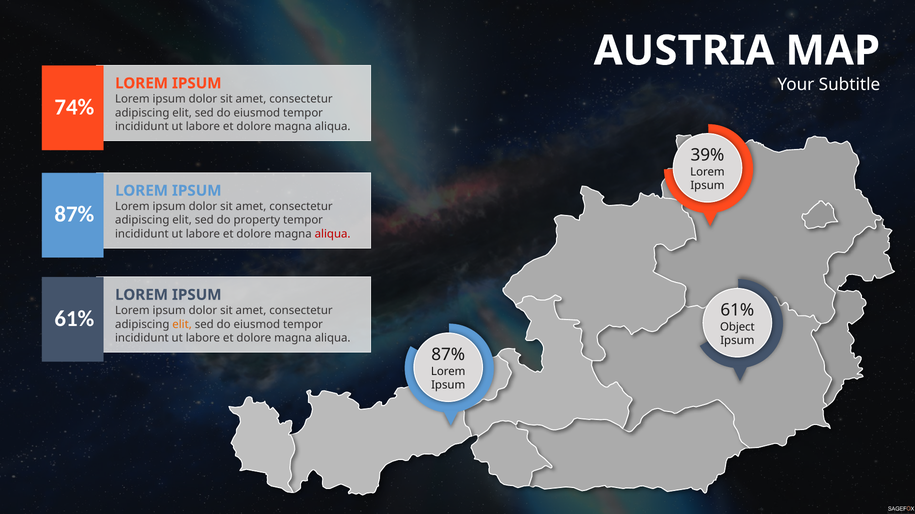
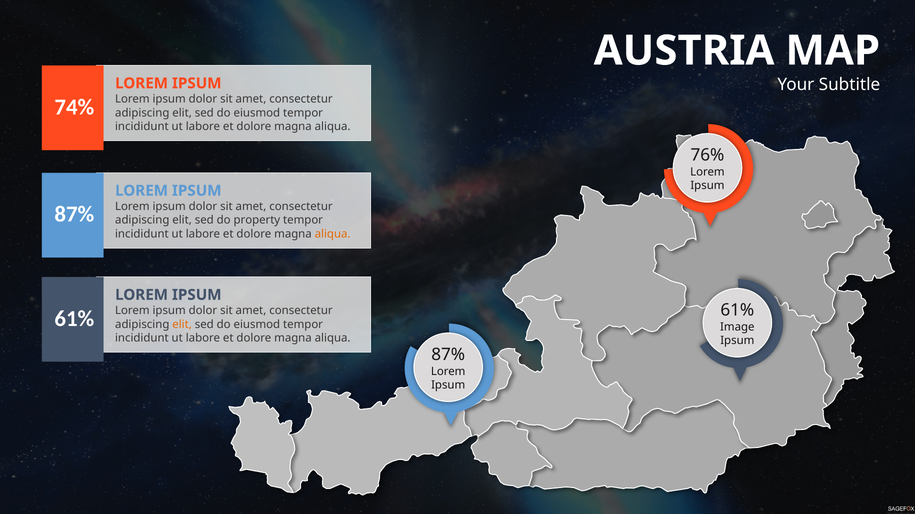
39%: 39% -> 76% (707, 155)
aliqua colour: red -> orange (333, 234)
Object: Object -> Image (737, 327)
